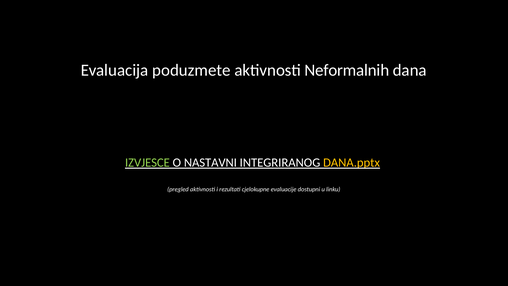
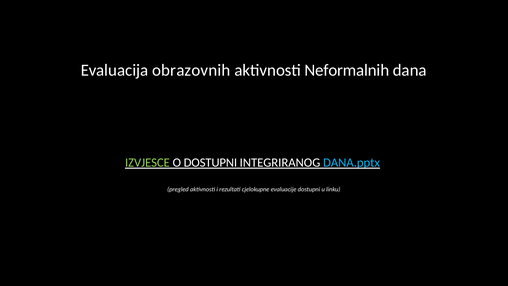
poduzmete: poduzmete -> obrazovnih (191, 70)
O NASTAVNI: NASTAVNI -> DOSTUPNI (210, 163)
DANA.pptx colour: yellow -> light blue (352, 163)
